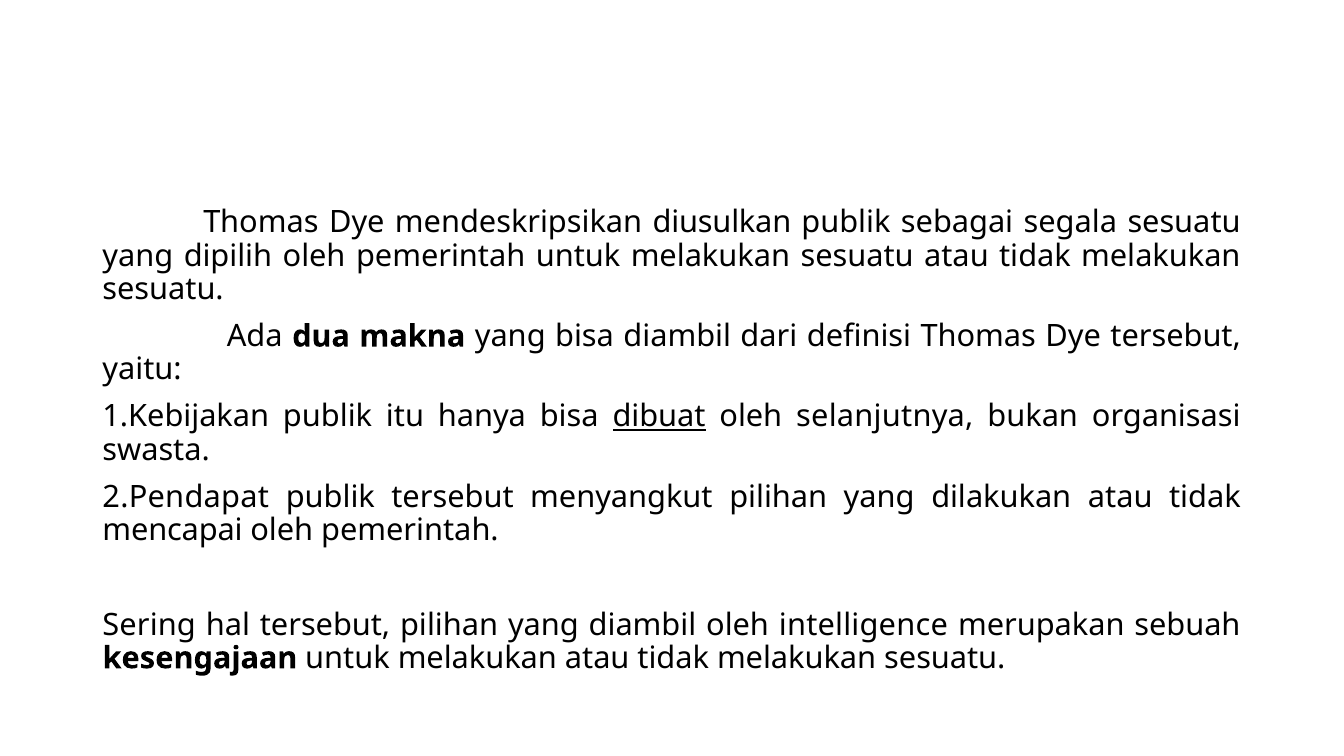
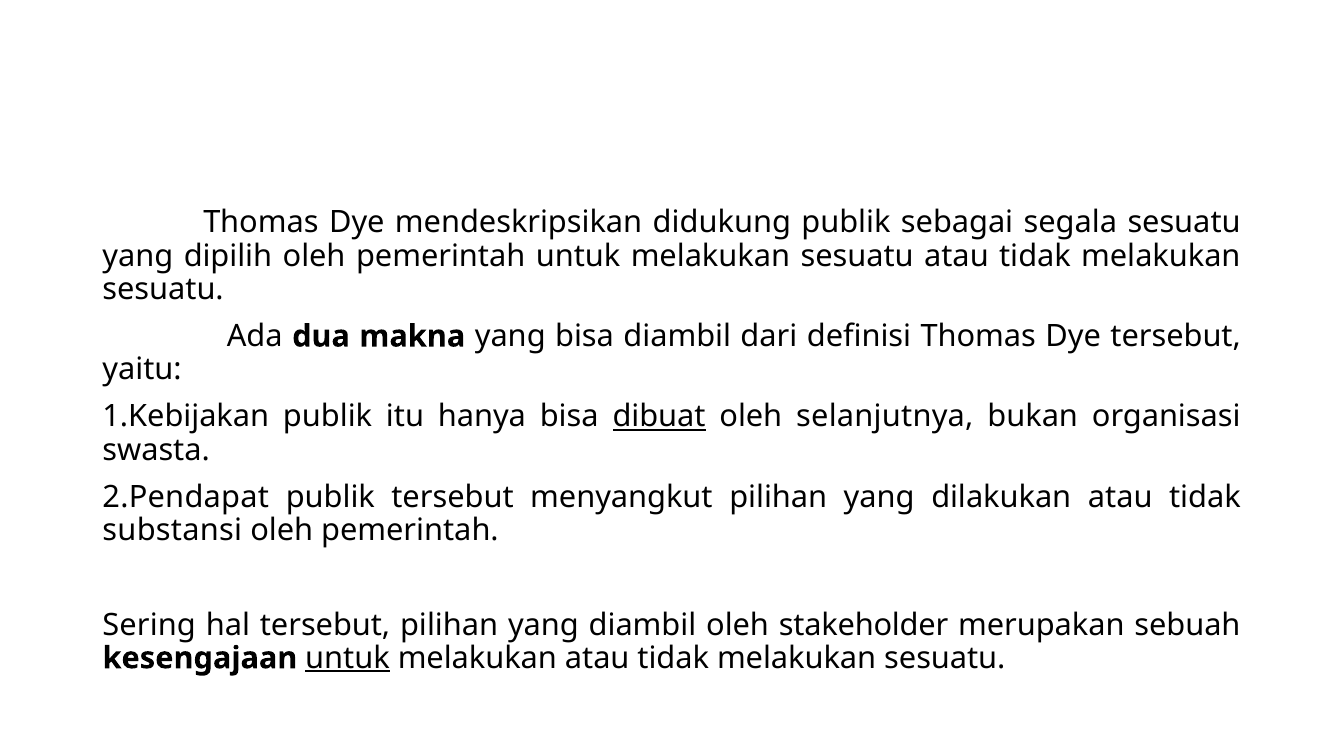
diusulkan: diusulkan -> didukung (722, 223)
mencapai: mencapai -> substansi (172, 530)
intelligence: intelligence -> stakeholder (864, 625)
untuk underline: none -> present (347, 658)
